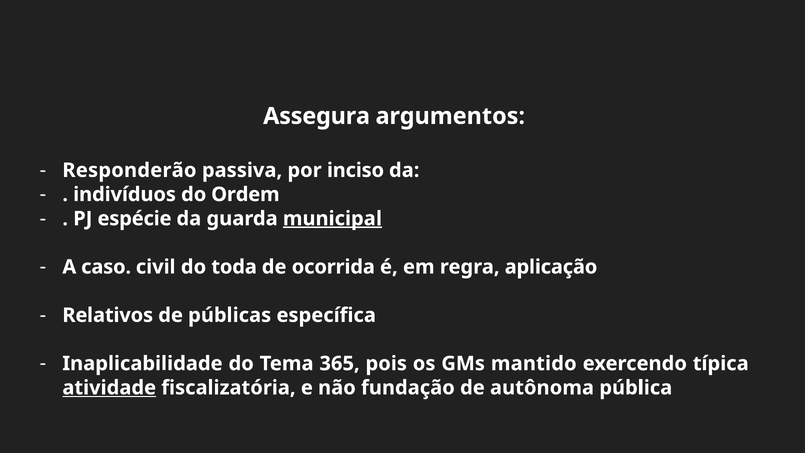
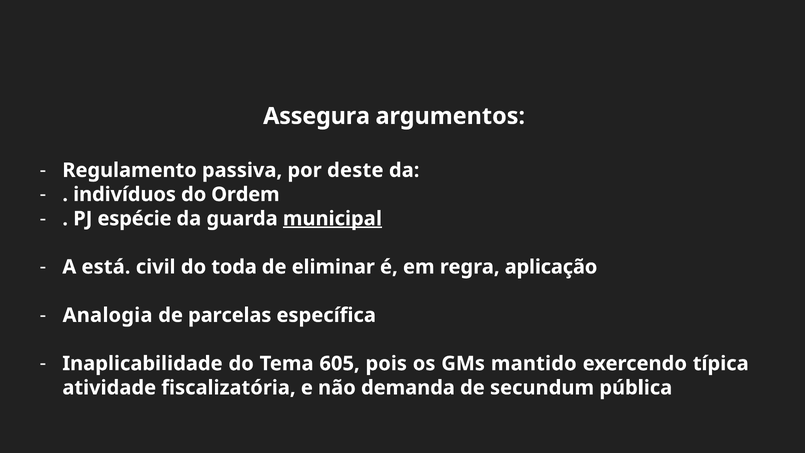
Responderão: Responderão -> Regulamento (130, 170)
inciso: inciso -> deste (355, 170)
caso: caso -> está (106, 267)
ocorrida: ocorrida -> eliminar (333, 267)
Relativos: Relativos -> Analogia (108, 315)
públicas: públicas -> parcelas (230, 315)
365: 365 -> 605 (340, 363)
atividade underline: present -> none (109, 388)
fundação: fundação -> demanda (408, 388)
autônoma: autônoma -> secundum (542, 388)
